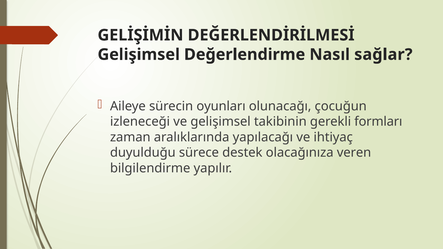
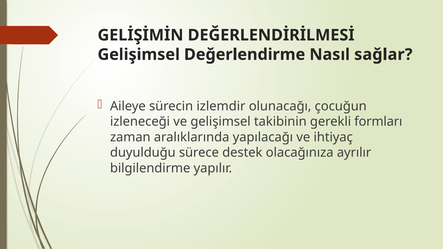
oyunları: oyunları -> izlemdir (221, 106)
veren: veren -> ayrılır (354, 153)
